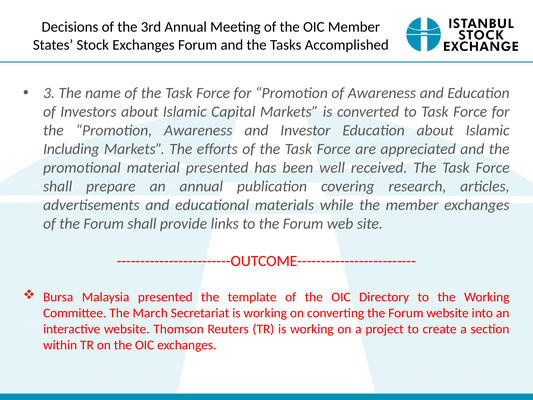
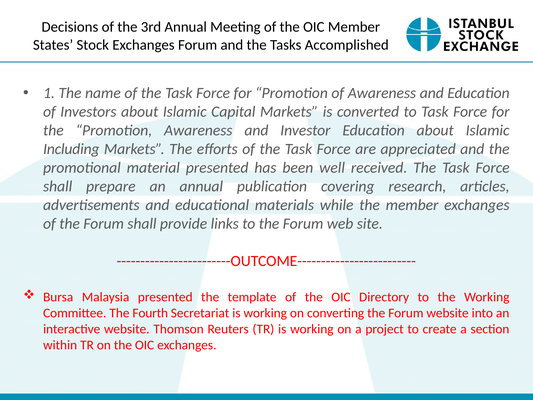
3: 3 -> 1 (49, 93)
March: March -> Fourth (150, 313)
